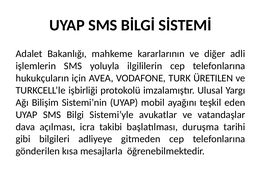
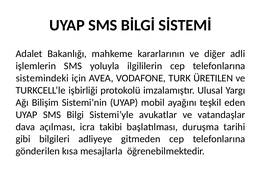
hukukçuların: hukukçuların -> sistemindeki (42, 78)
